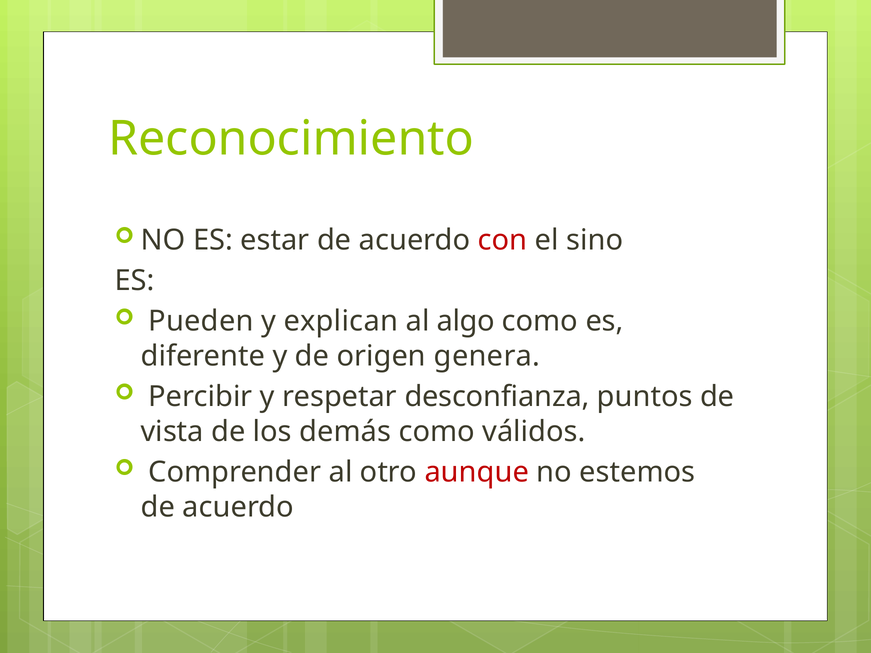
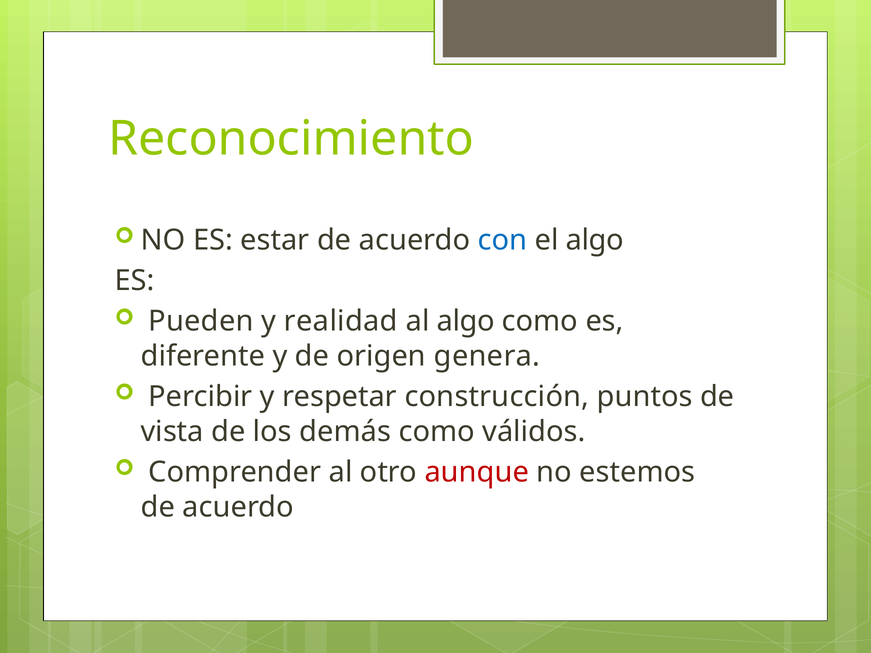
con colour: red -> blue (502, 240)
el sino: sino -> algo (595, 240)
explican: explican -> realidad (341, 321)
desconfianza: desconfianza -> construcción (497, 397)
